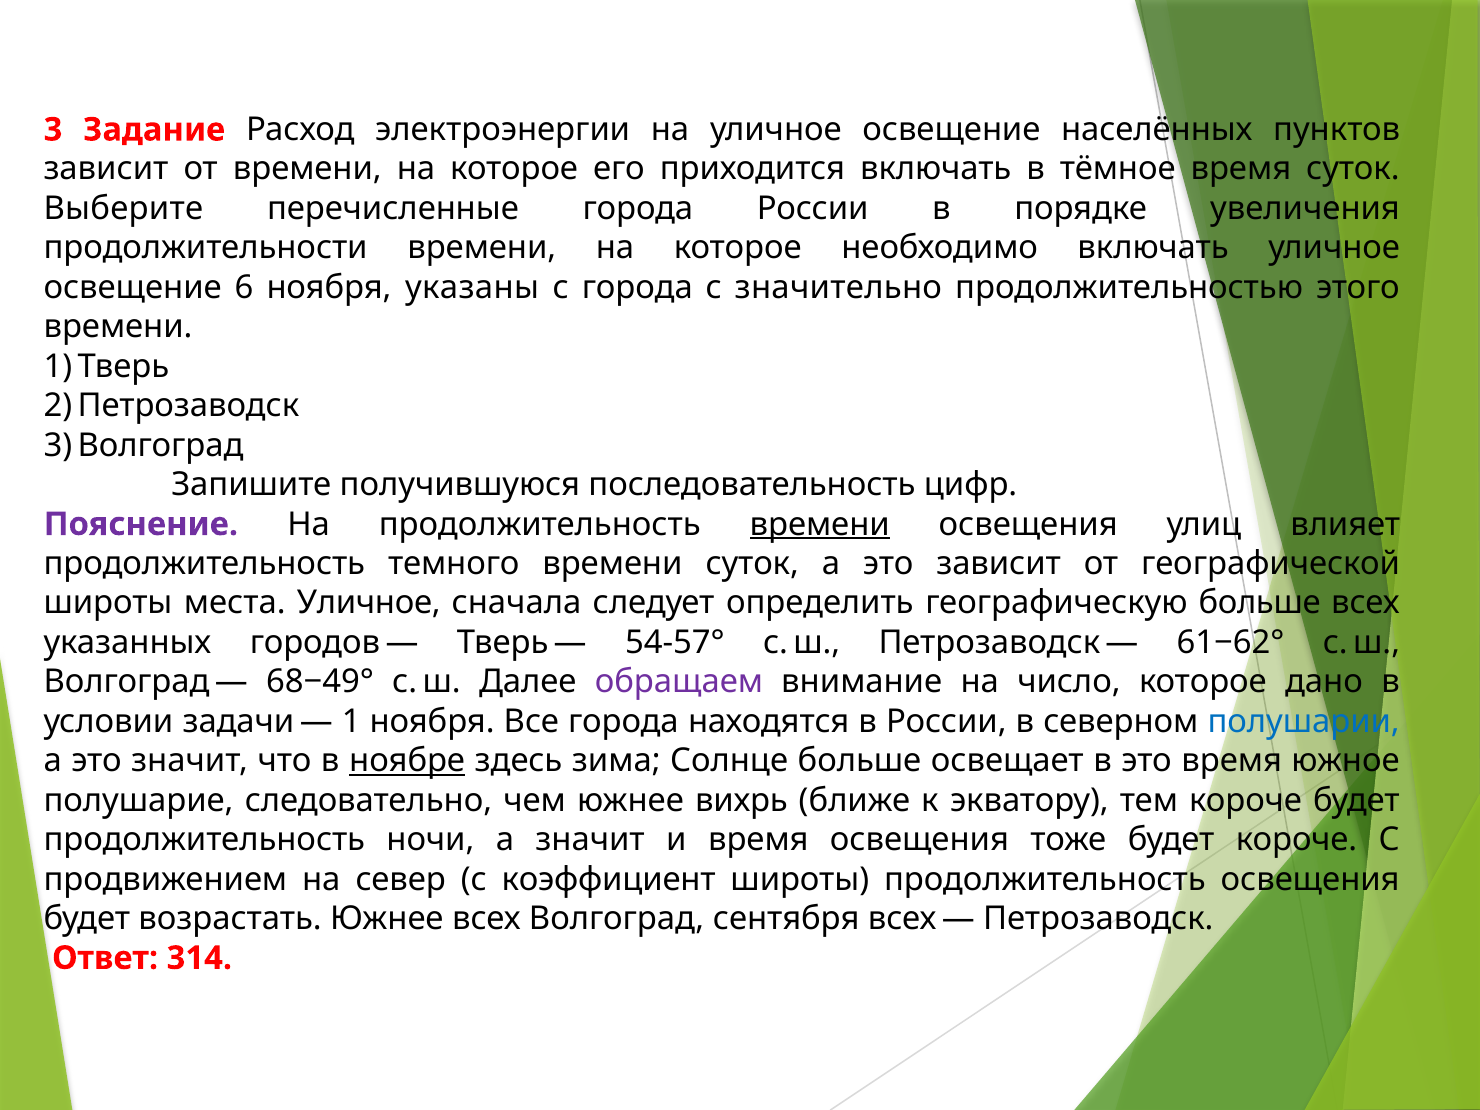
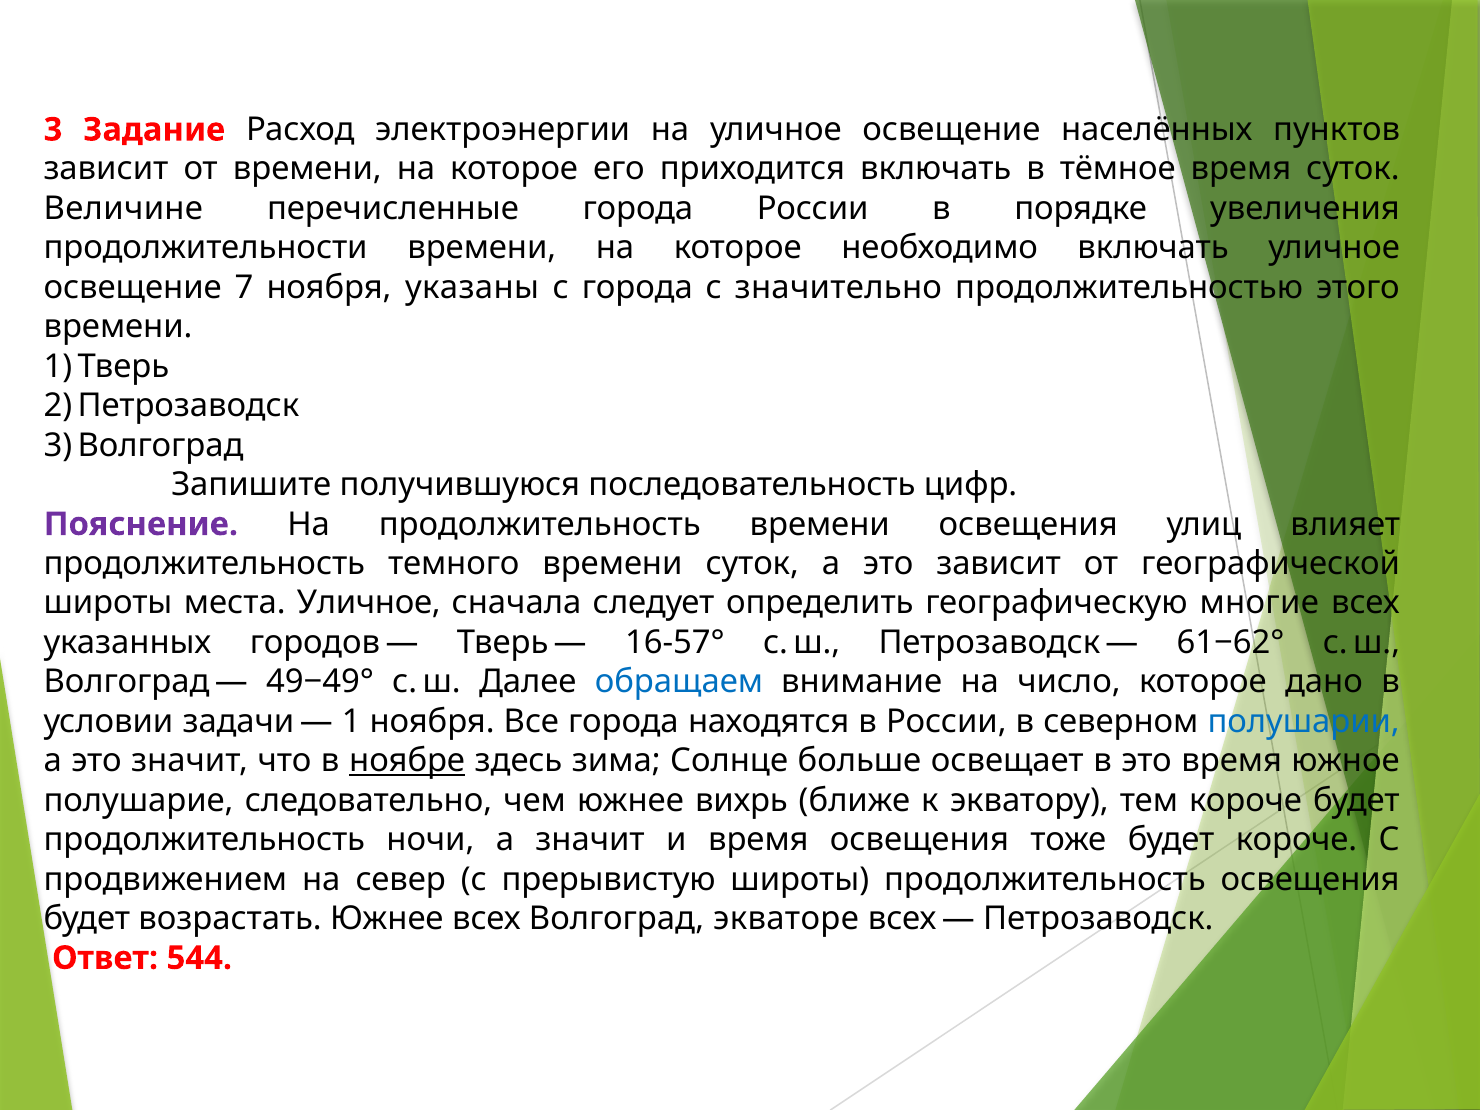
Выберите: Выберите -> Величине (123, 209)
6: 6 -> 7 (244, 287)
времени underline: present -> none (820, 524)
географическую больше: больше -> многие (1259, 603)
54-57°: 54-57° -> 16-57° (675, 643)
68−49°: 68−49° -> 49−49° (320, 682)
обращаем colour: purple -> blue (679, 682)
коэффициент: коэффициент -> прерывистую (609, 879)
сентября: сентября -> экваторе (786, 919)
314: 314 -> 544 (199, 958)
